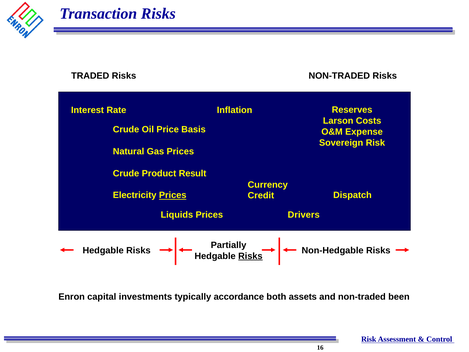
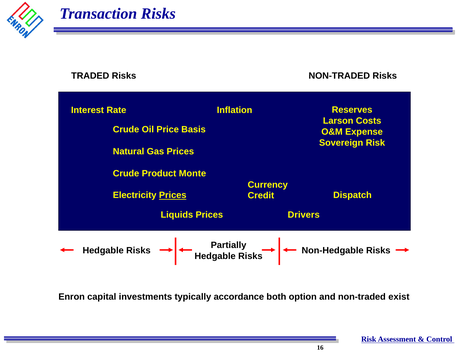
Result: Result -> Monte (192, 173)
Risks underline: present -> none (250, 256)
assets: assets -> option (303, 297)
been: been -> exist (399, 297)
